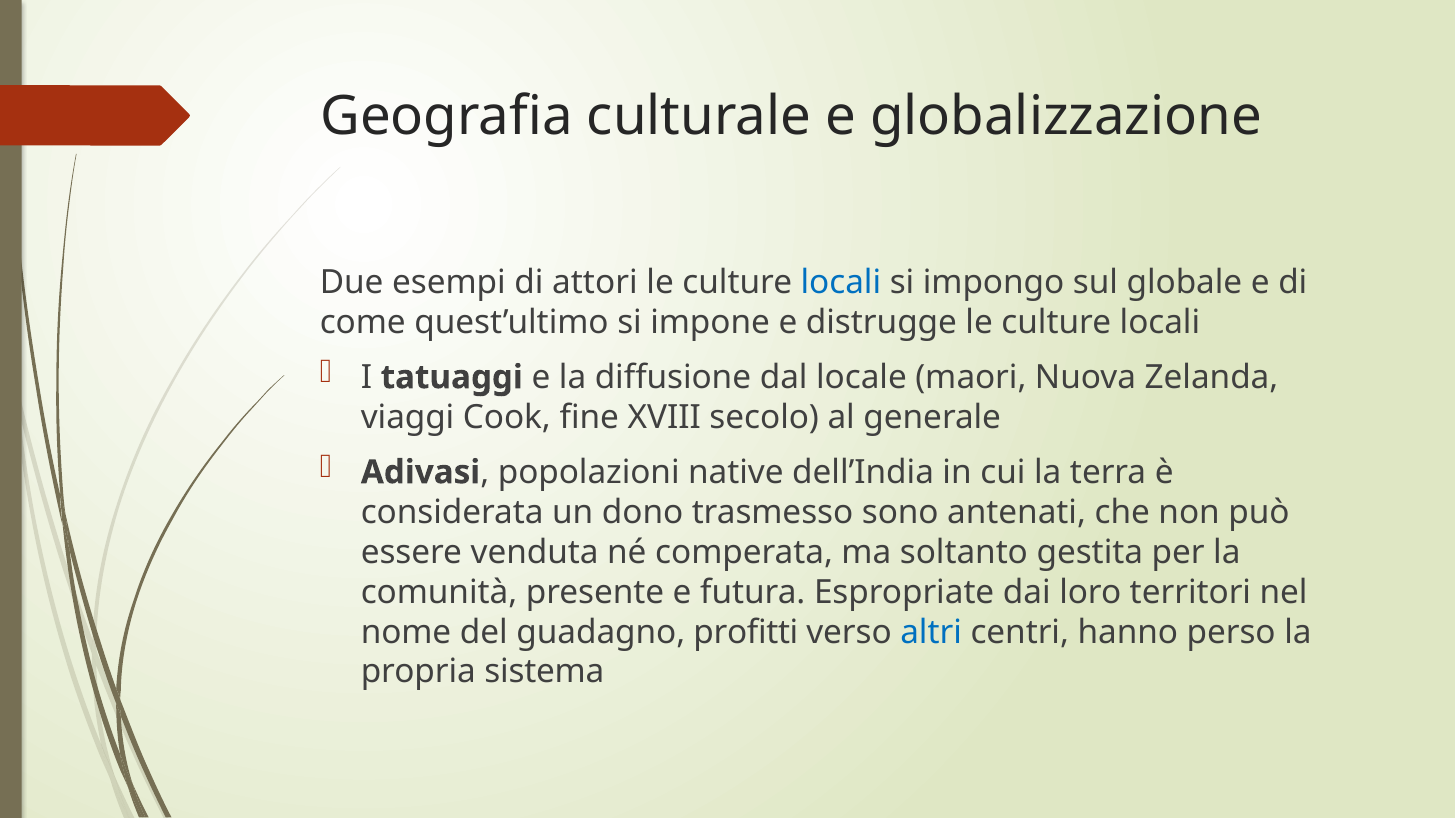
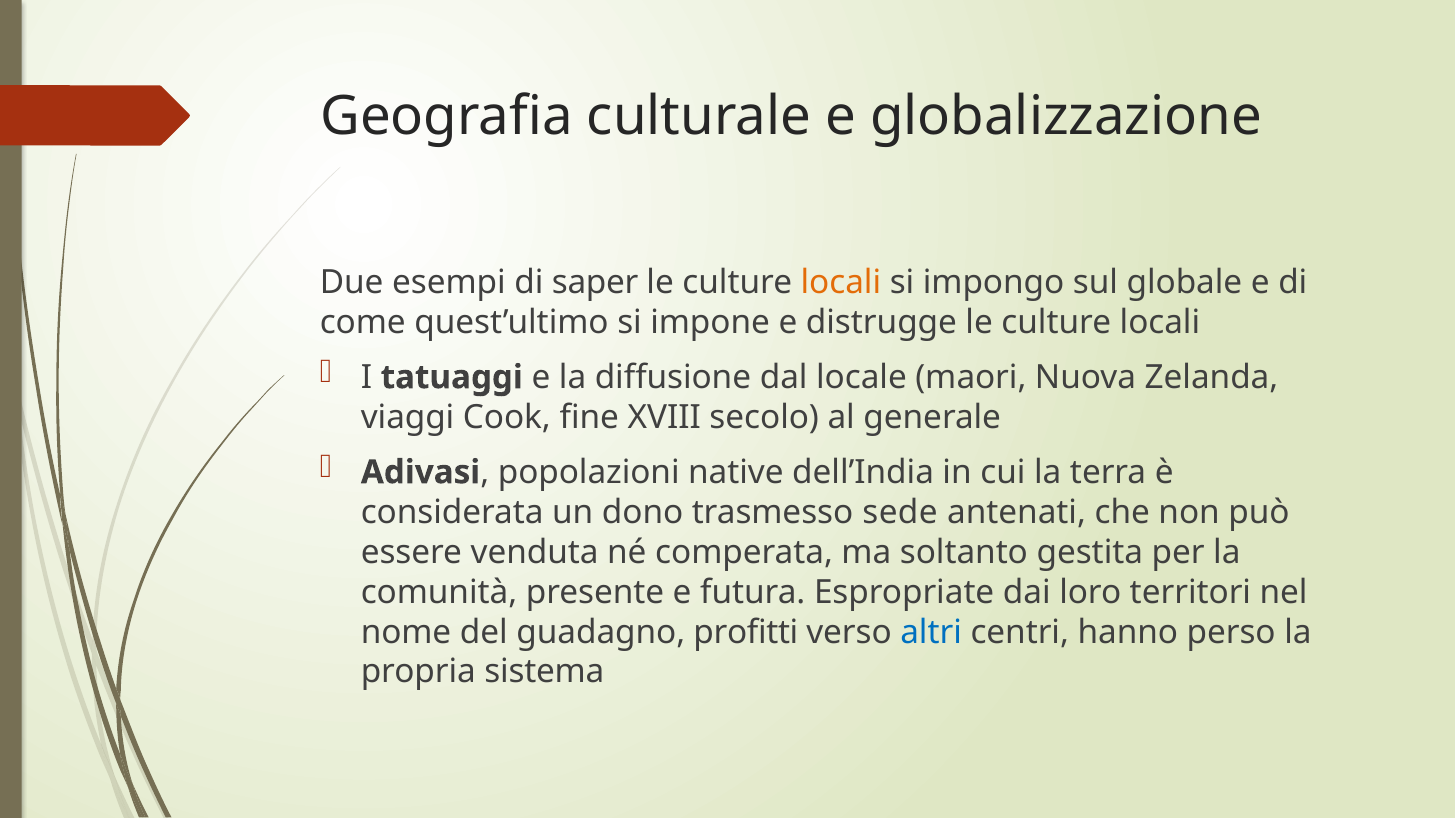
attori: attori -> saper (595, 282)
locali colour: blue -> orange (841, 282)
sono: sono -> sede (900, 512)
